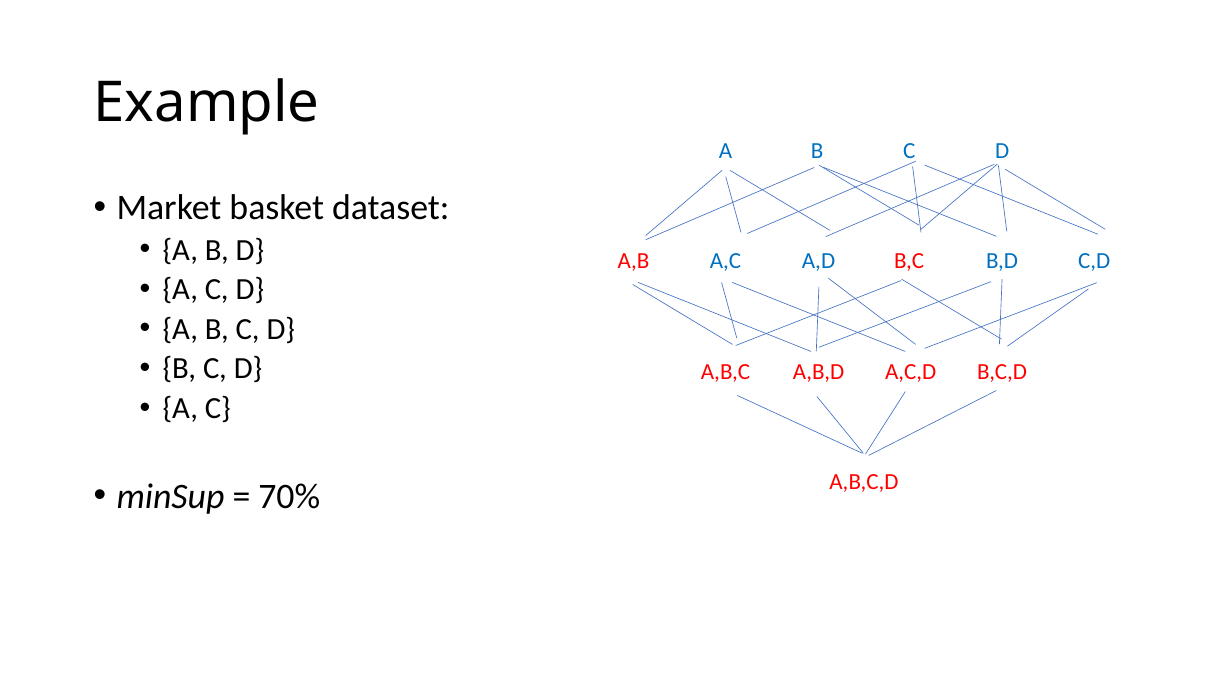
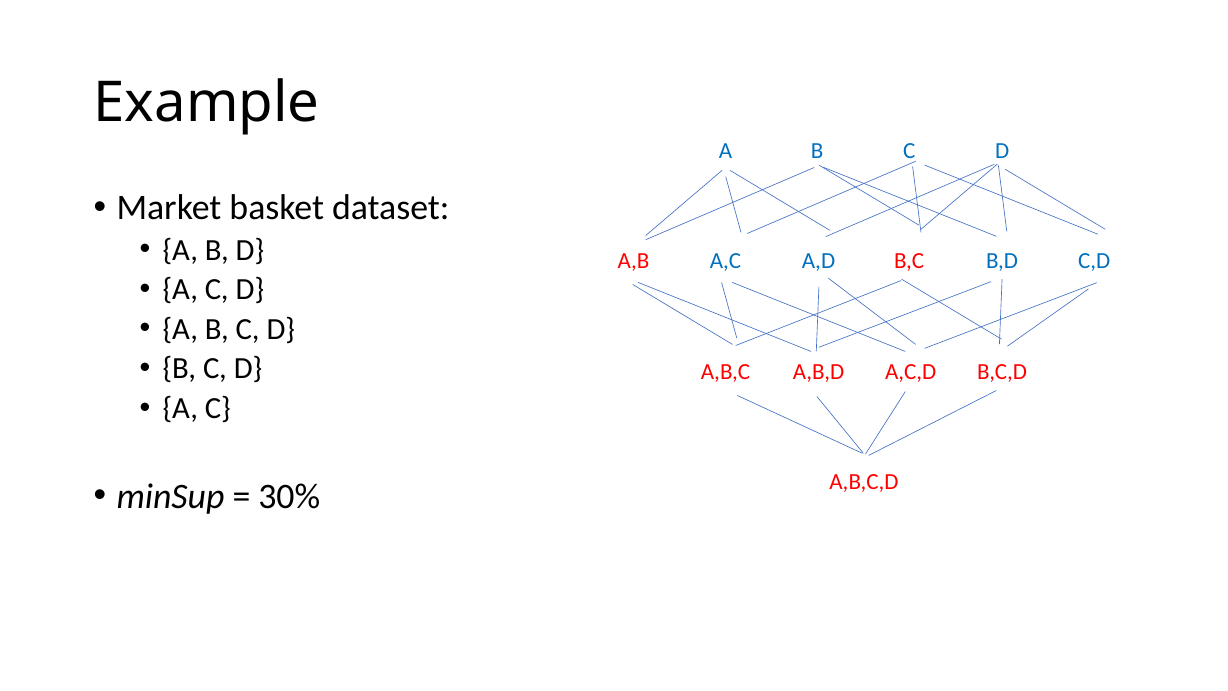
70%: 70% -> 30% (289, 496)
